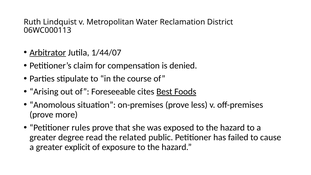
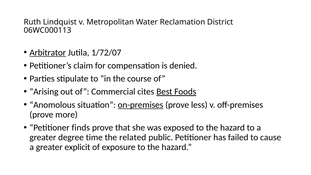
1/44/07: 1/44/07 -> 1/72/07 (106, 53)
Foreseeable: Foreseeable -> Commercial (113, 92)
on-premises underline: none -> present (141, 105)
rules: rules -> finds (81, 128)
read: read -> time (94, 137)
